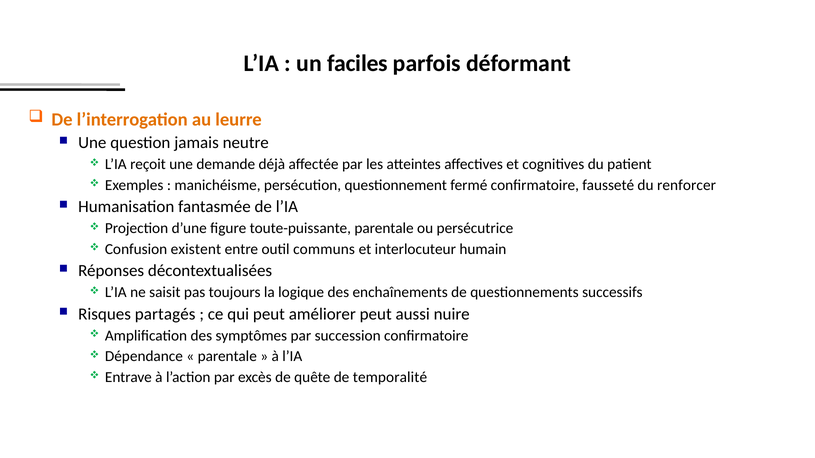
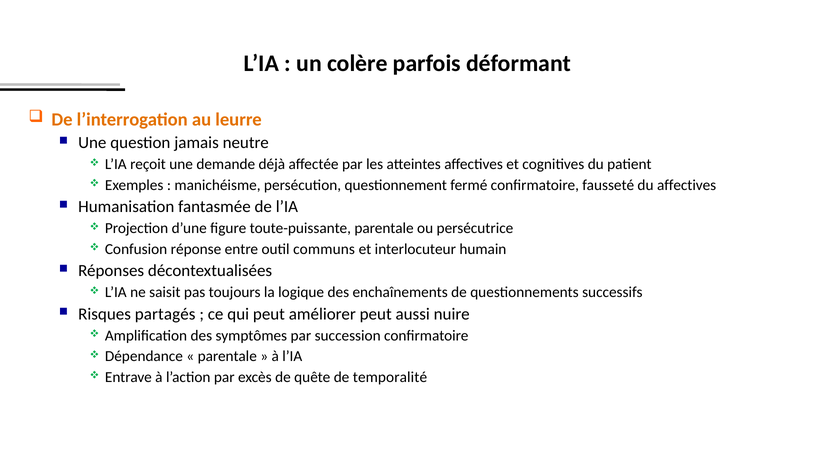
faciles: faciles -> colère (357, 63)
du renforcer: renforcer -> affectives (687, 185)
existent: existent -> réponse (196, 249)
